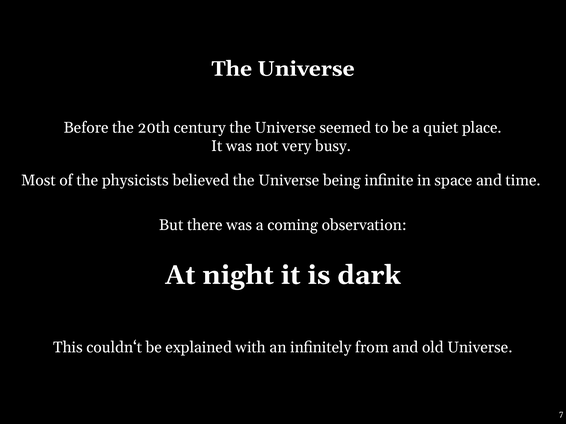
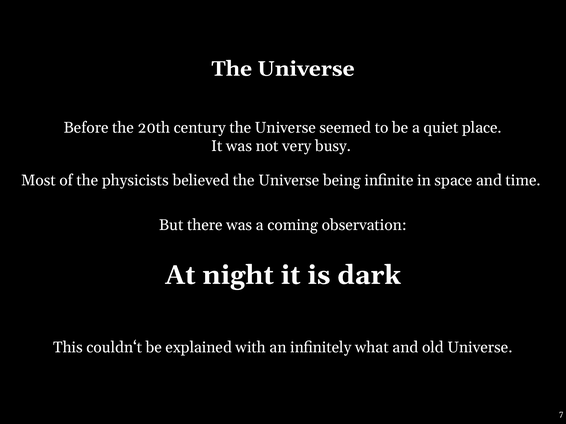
from: from -> what (372, 348)
